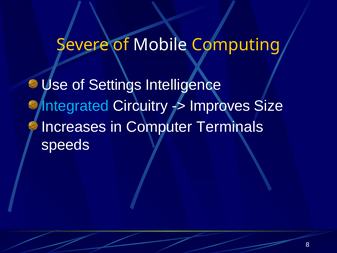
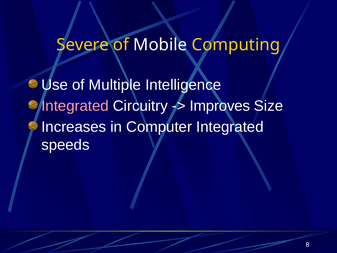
Settings: Settings -> Multiple (115, 85)
Integrated colour: light blue -> pink (75, 106)
Computer Terminals: Terminals -> Integrated (230, 127)
